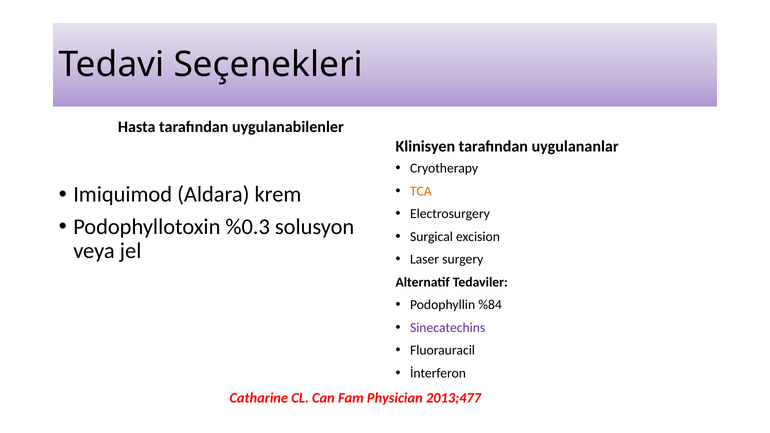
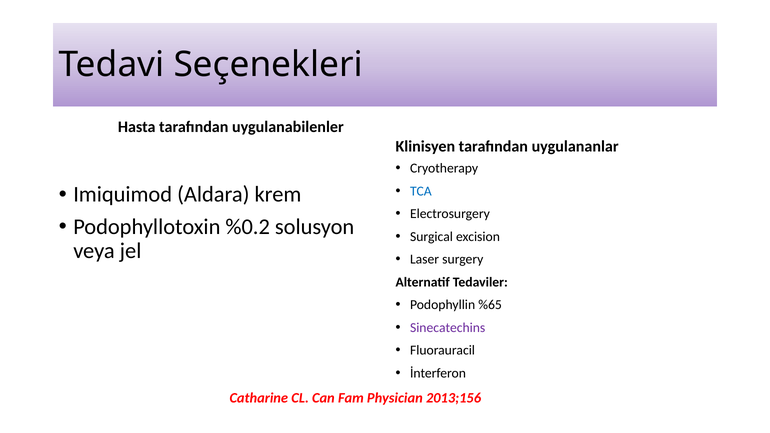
TCA colour: orange -> blue (421, 191)
%0.3: %0.3 -> %0.2 (248, 227)
%84: %84 -> %65 (490, 305)
2013;477: 2013;477 -> 2013;156 (454, 398)
